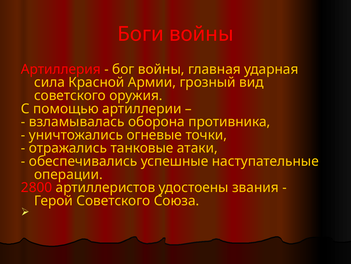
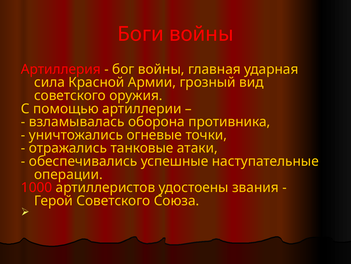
2800: 2800 -> 1000 (37, 187)
